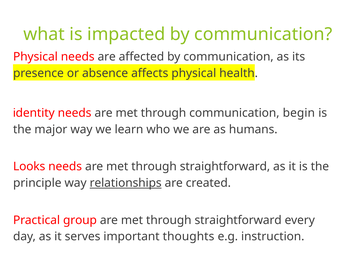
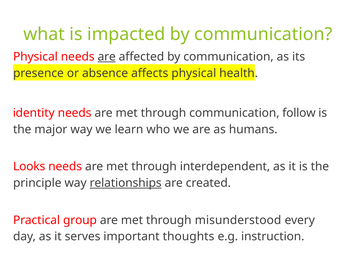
are underline: none -> present (107, 57)
begin: begin -> follow (299, 113)
straightforward: straightforward -> interdependent (225, 167)
straightforward: straightforward -> misunderstood (238, 220)
